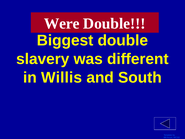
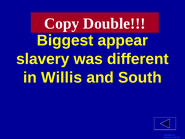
Were: Were -> Copy (62, 24)
Biggest double: double -> appear (123, 40)
